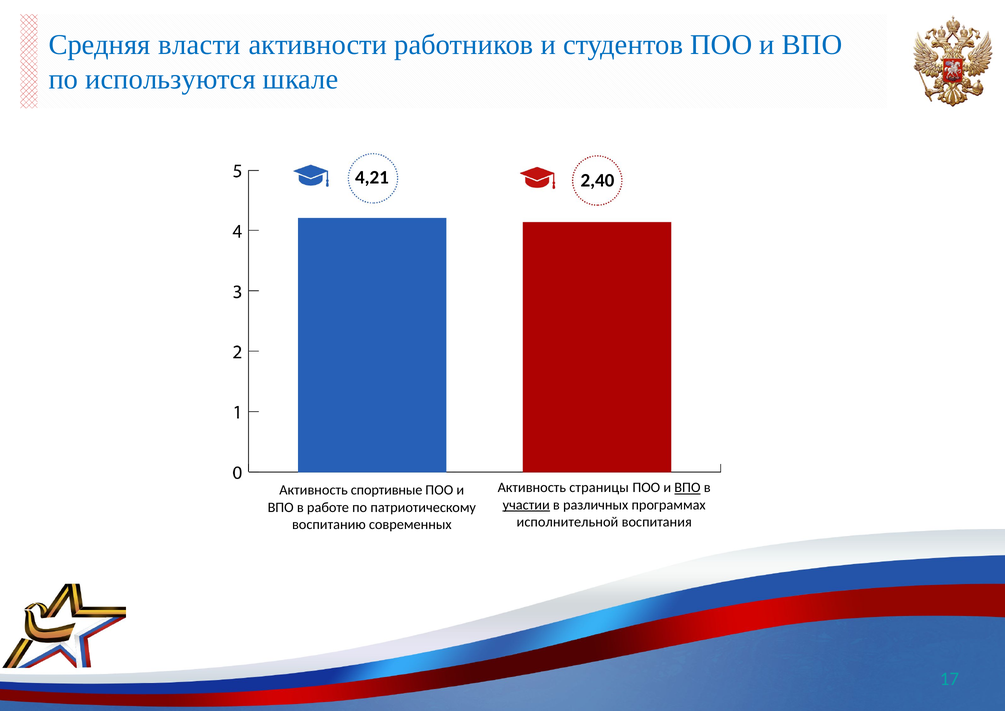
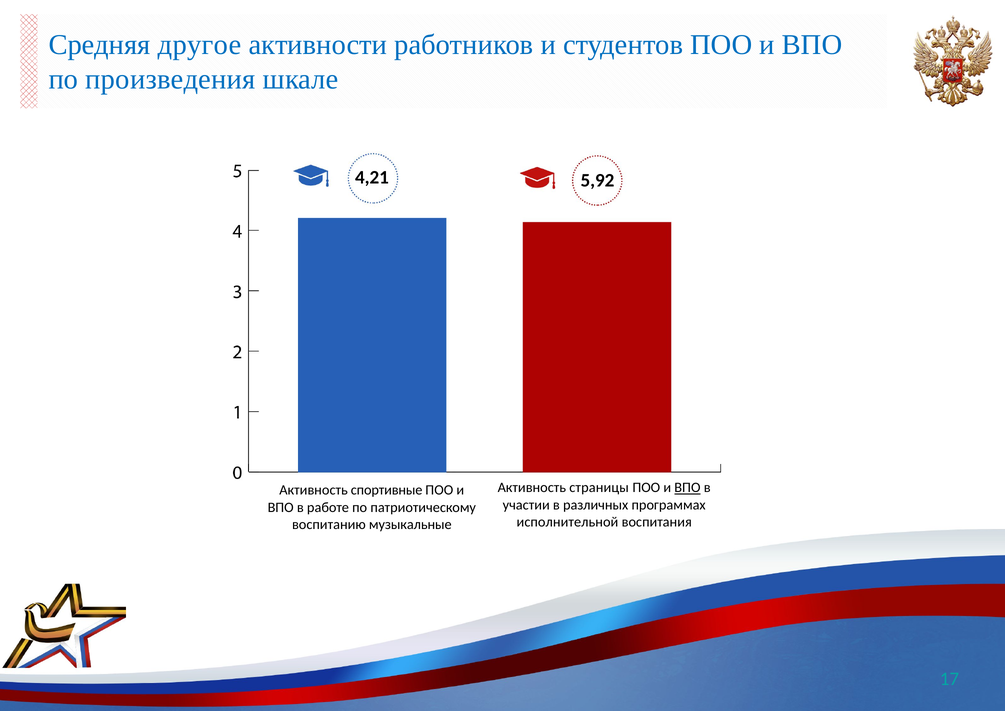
власти: власти -> другое (200, 45)
используются: используются -> произведения (171, 79)
2,40: 2,40 -> 5,92 (597, 180)
участии underline: present -> none (526, 505)
современных: современных -> музыкальные (410, 524)
